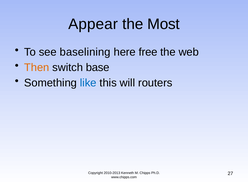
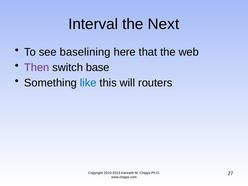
Appear: Appear -> Interval (93, 24)
Most: Most -> Next (163, 24)
free: free -> that (148, 52)
Then colour: orange -> purple (37, 67)
